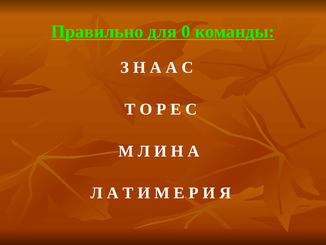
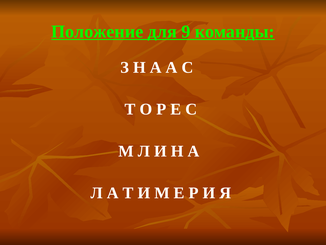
Правильно: Правильно -> Положение (97, 32)
0: 0 -> 9 (186, 32)
